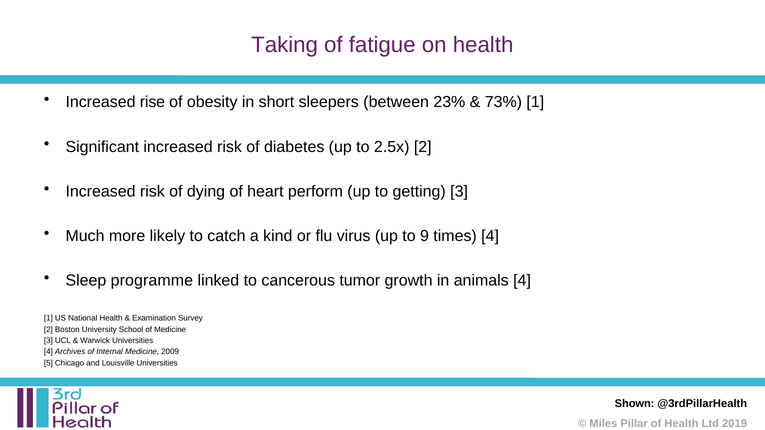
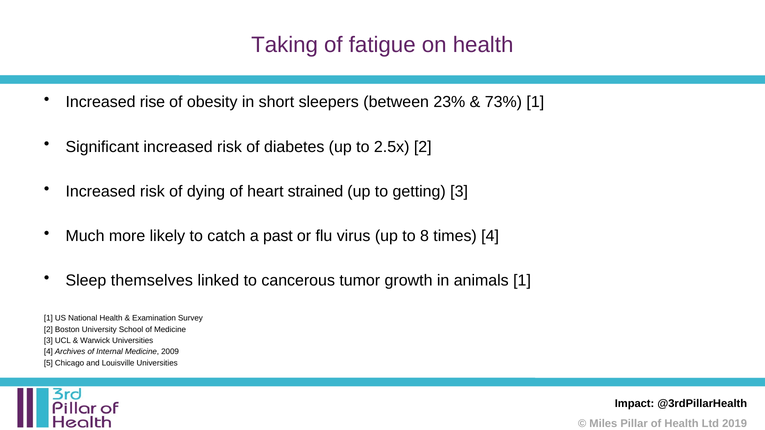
perform: perform -> strained (316, 191)
kind: kind -> past (278, 236)
9: 9 -> 8 (425, 236)
programme: programme -> themselves (152, 281)
animals 4: 4 -> 1 (522, 281)
Shown: Shown -> Impact (635, 404)
